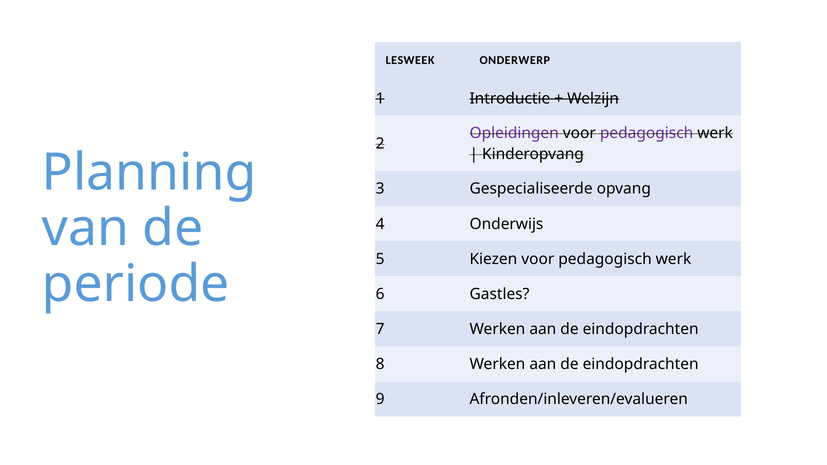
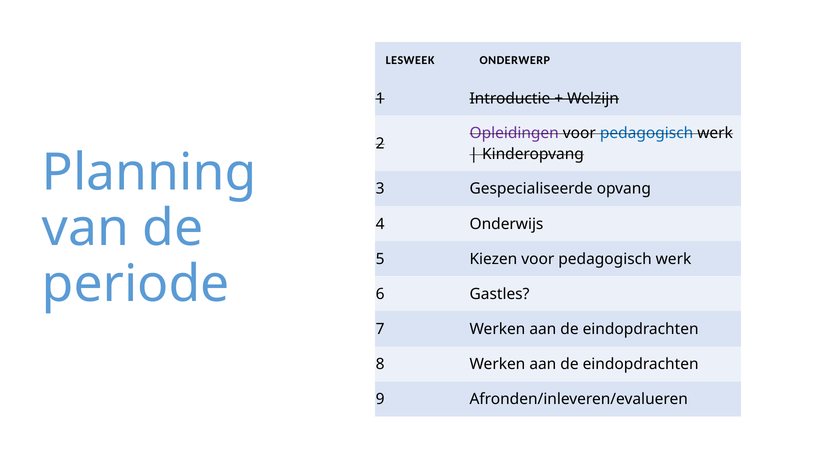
pedagogisch colour: purple -> blue (647, 133)
